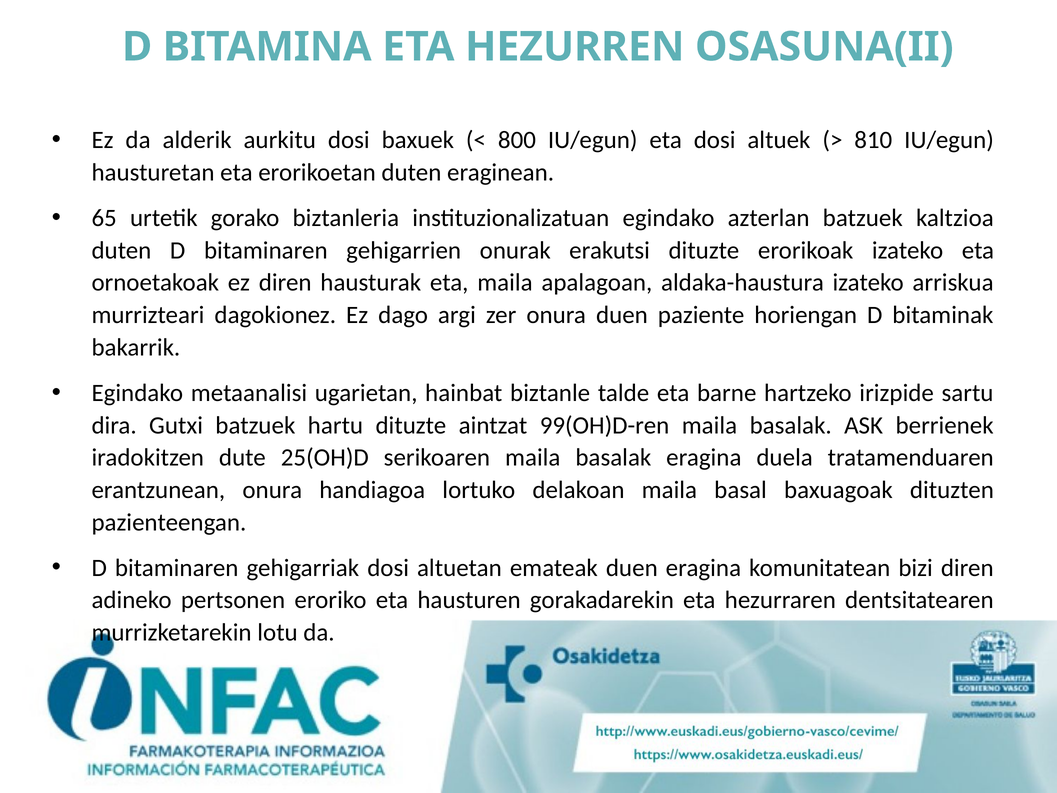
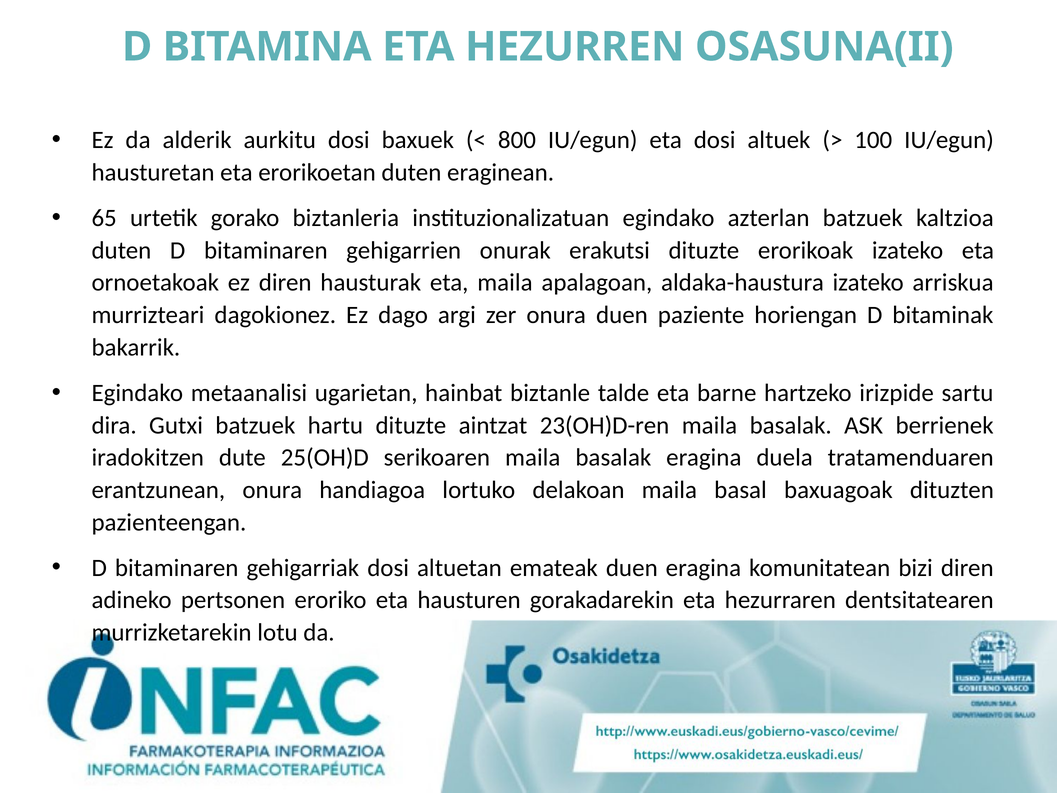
810: 810 -> 100 (873, 140)
99(OH)D-ren: 99(OH)D-ren -> 23(OH)D-ren (605, 425)
